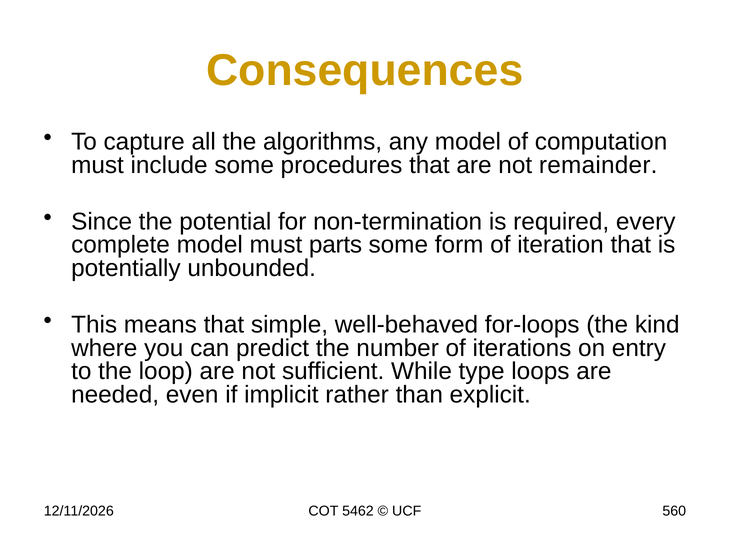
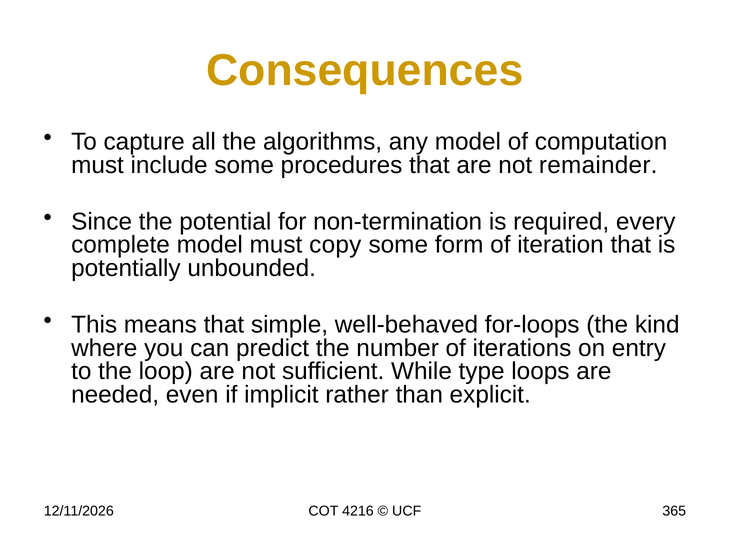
parts: parts -> copy (335, 245)
5462: 5462 -> 4216 (358, 512)
560: 560 -> 365 (674, 512)
